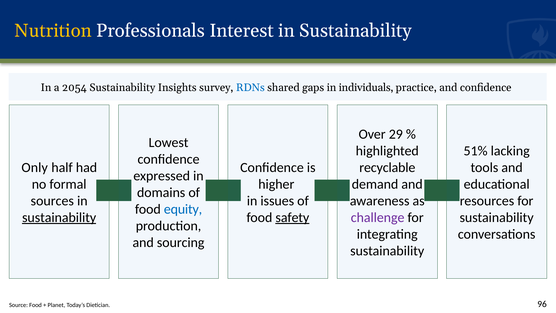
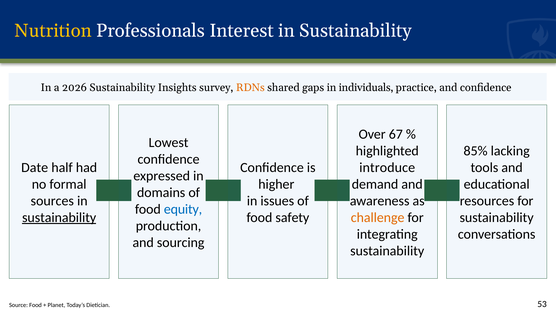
2054: 2054 -> 2026 (74, 87)
RDNs colour: blue -> orange (250, 87)
29: 29 -> 67 (396, 134)
51%: 51% -> 85% (476, 151)
Only: Only -> Date (35, 167)
recyclable: recyclable -> introduce (387, 167)
safety underline: present -> none (292, 217)
challenge colour: purple -> orange (378, 217)
96: 96 -> 53 (542, 304)
